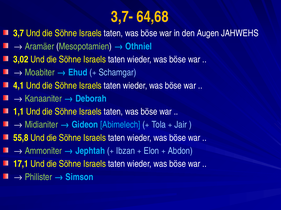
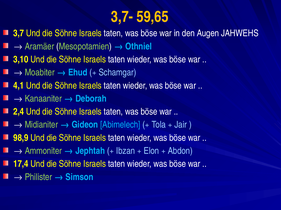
64,68: 64,68 -> 59,65 (153, 17)
3,02: 3,02 -> 3,10 (21, 60)
1,1: 1,1 -> 2,4 (19, 112)
55,8: 55,8 -> 98,9 (21, 138)
17,1: 17,1 -> 17,4 (21, 164)
